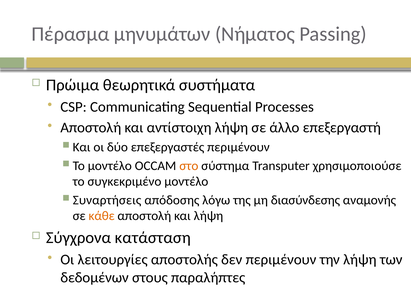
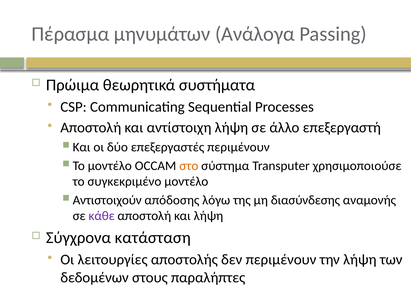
Νήματος: Νήματος -> Ανάλογα (255, 34)
Συναρτήσεις: Συναρτήσεις -> Αντιστοιχούν (107, 200)
κάθε colour: orange -> purple (102, 216)
